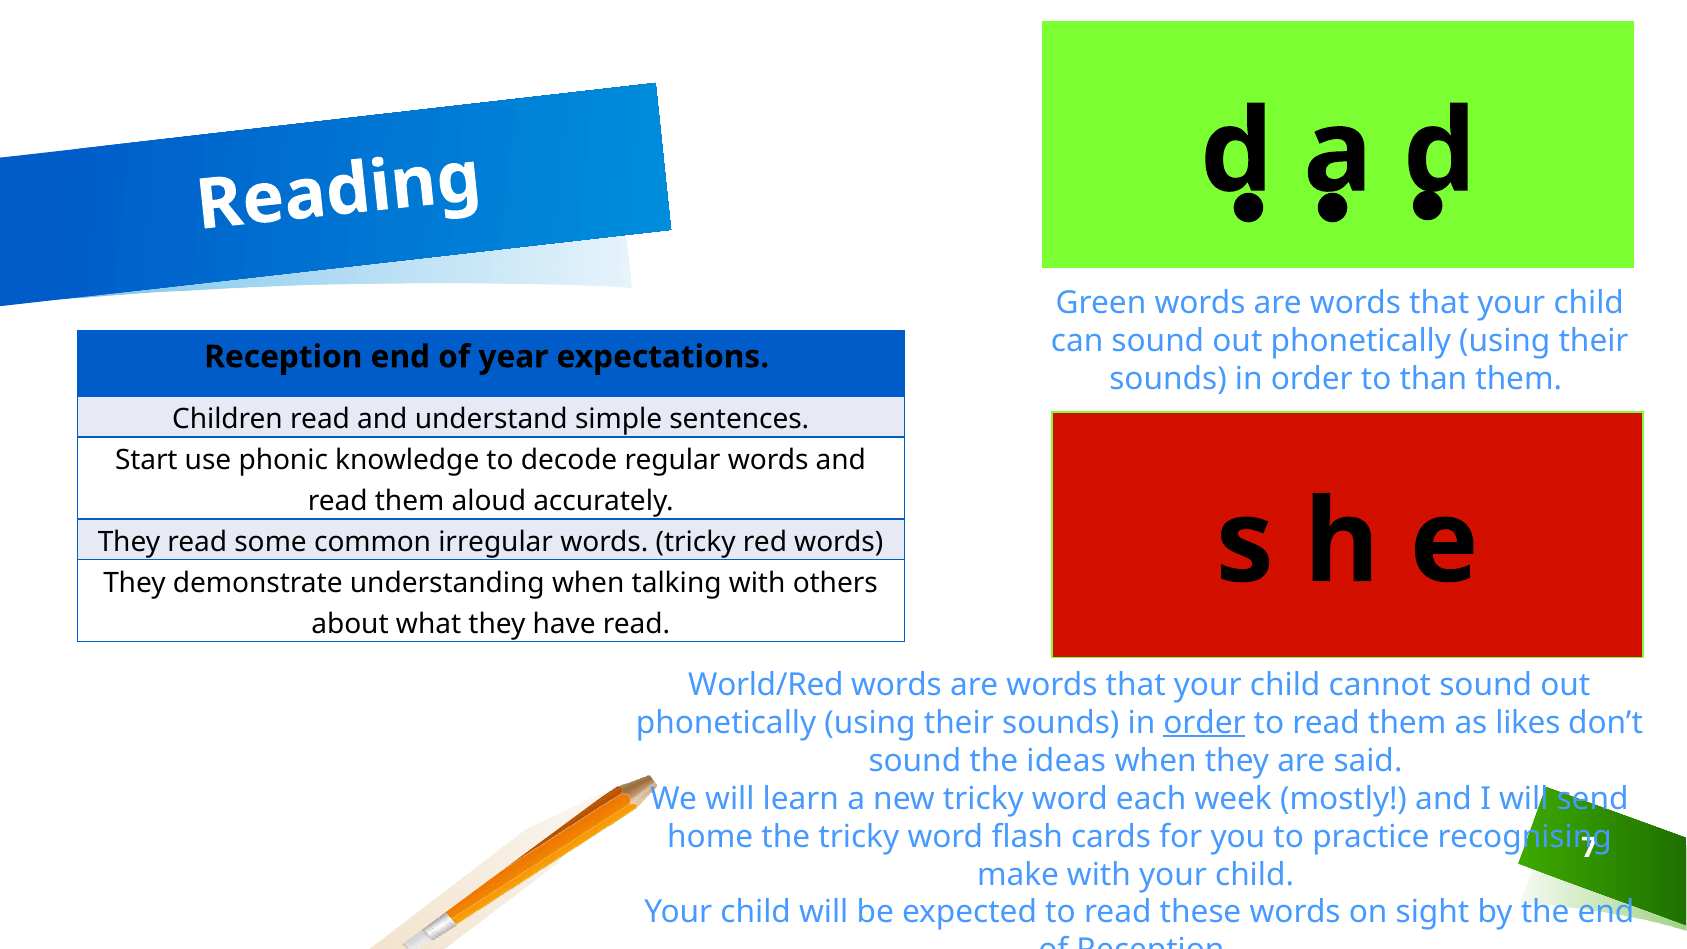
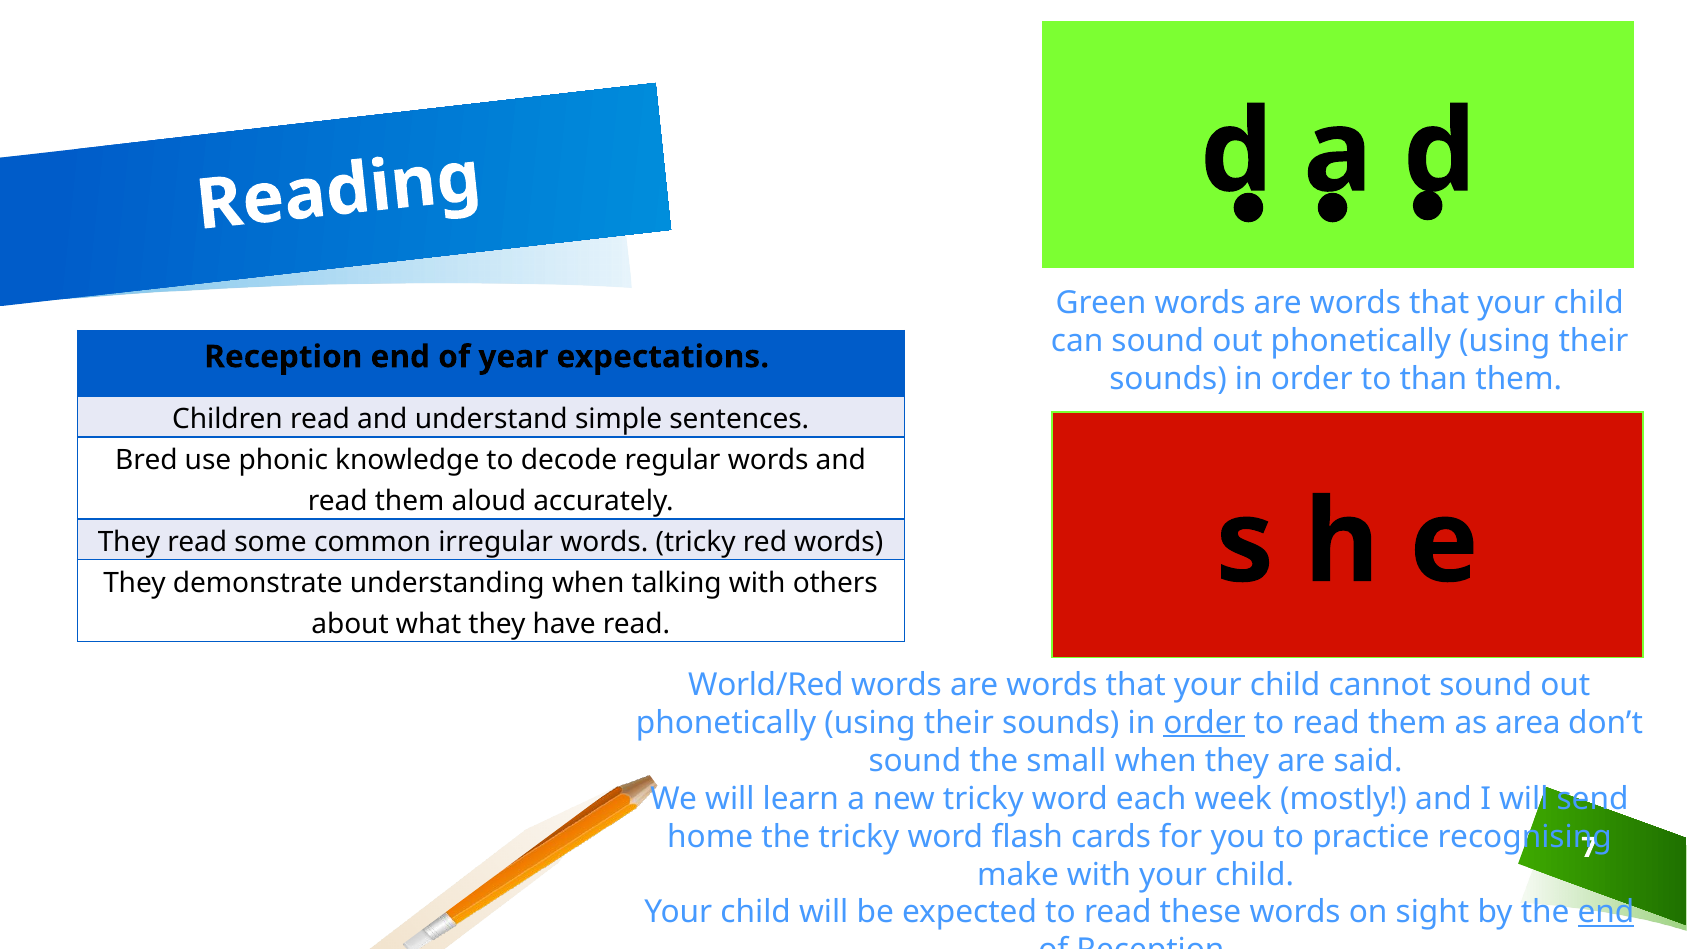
Start: Start -> Bred (146, 460)
likes: likes -> area (1528, 723)
ideas: ideas -> small (1066, 761)
end underline: none -> present (1606, 912)
